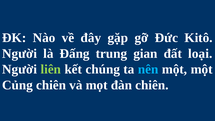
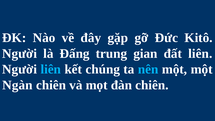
đất loại: loại -> liên (200, 54)
liên colour: light green -> light blue (51, 69)
Củng: Củng -> Ngàn (17, 85)
